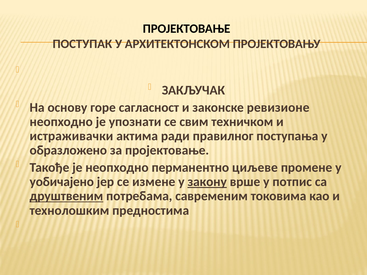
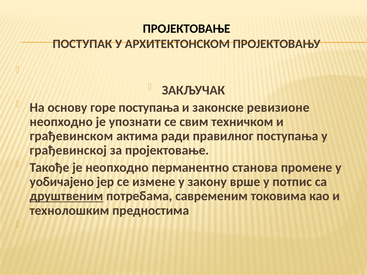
горе сагласност: сагласност -> поступања (149, 108)
истраживачки: истраживачки -> грађевинском (71, 136)
образложено: образложено -> грађевинској (68, 150)
циљеве: циљеве -> станова (255, 168)
закону underline: present -> none (207, 182)
